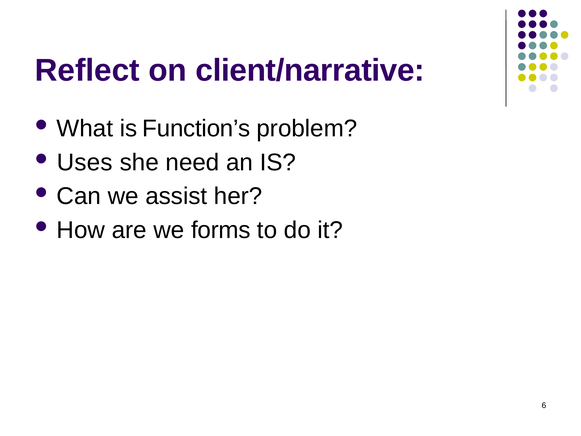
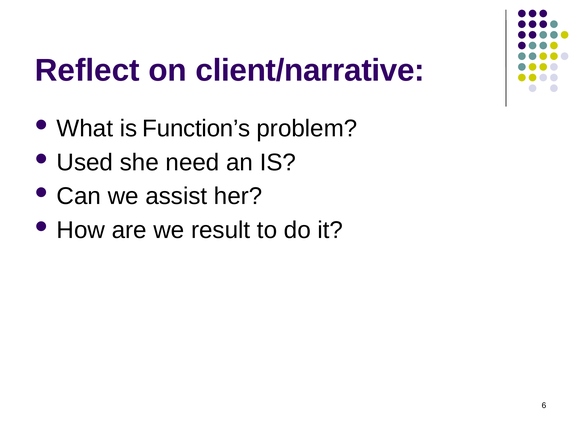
Uses: Uses -> Used (85, 162)
forms: forms -> result (221, 230)
